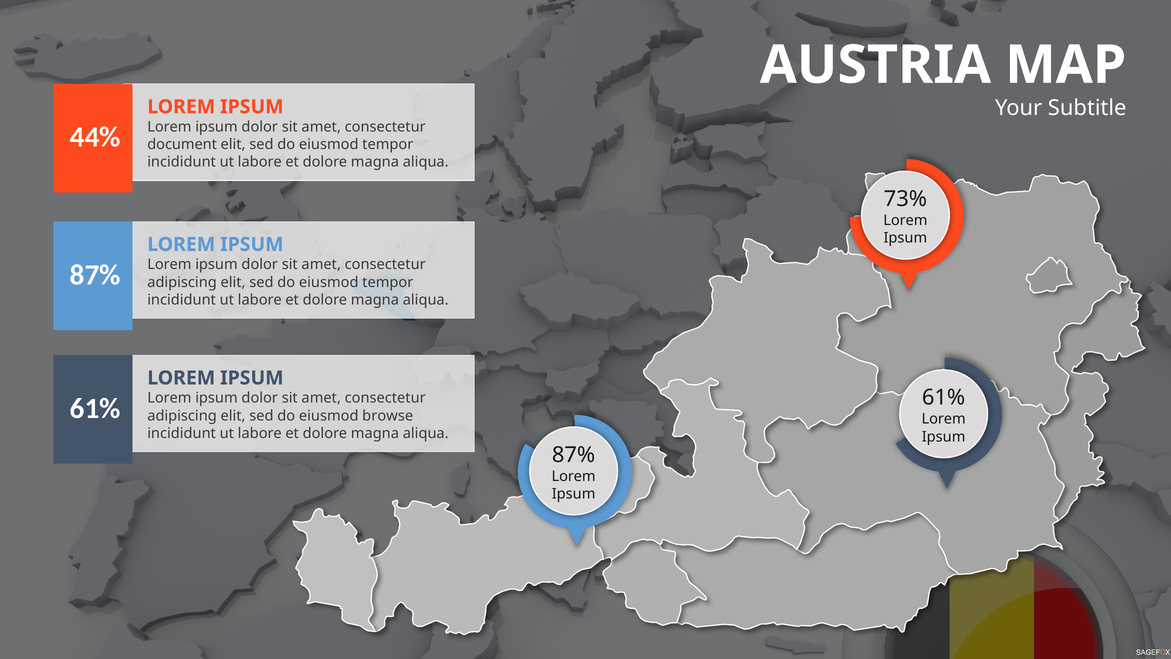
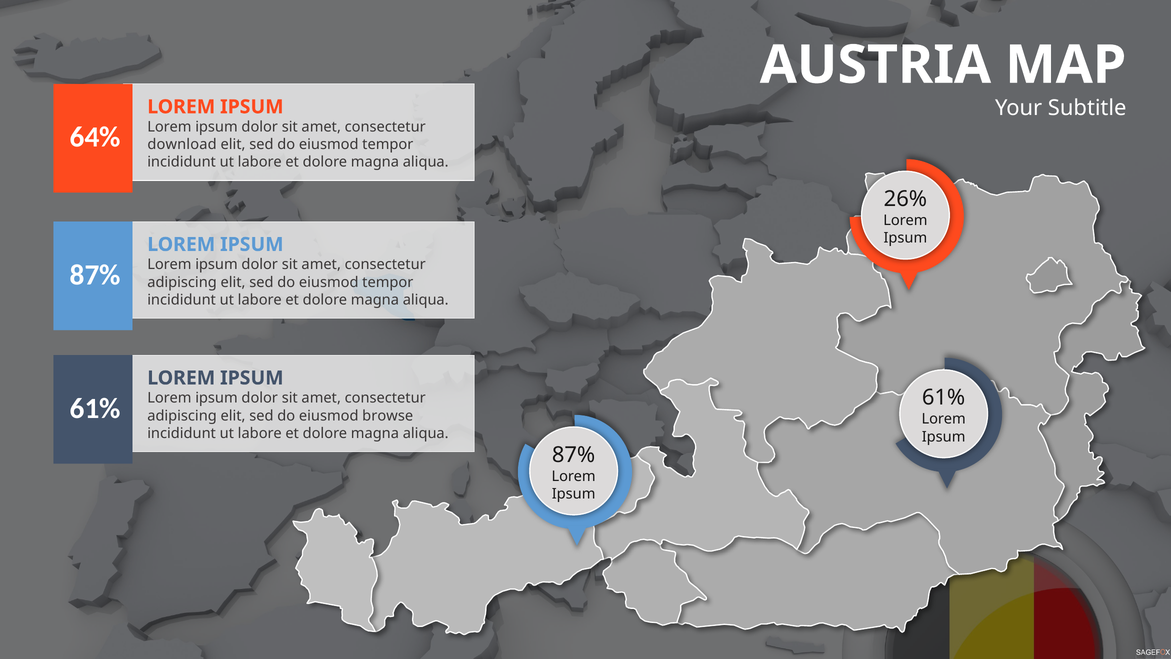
44%: 44% -> 64% (95, 137)
document: document -> download (182, 144)
73%: 73% -> 26% (905, 199)
